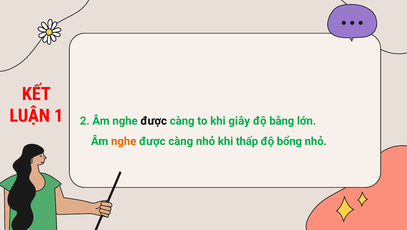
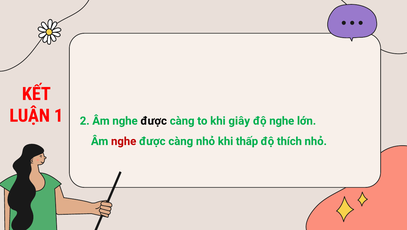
độ bằng: bằng -> nghe (282, 121)
nghe colour: orange -> red (124, 141)
bổng: bổng -> thích (289, 141)
